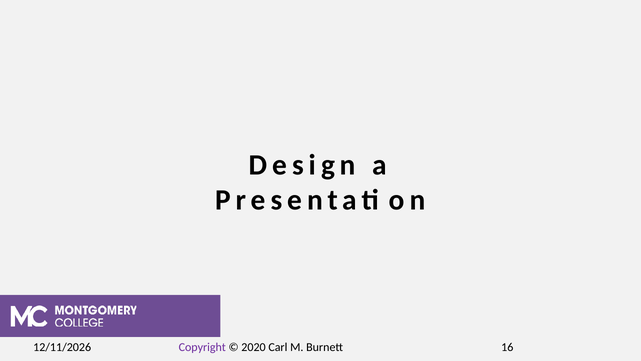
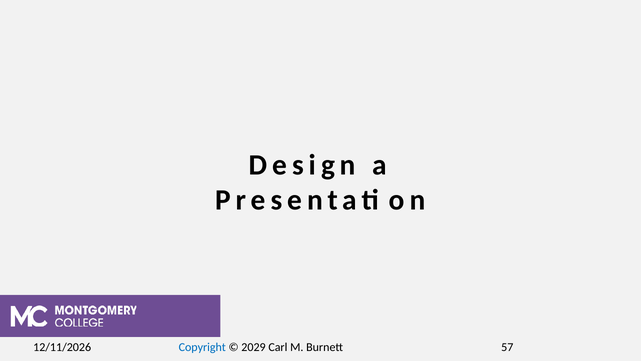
Copyright colour: purple -> blue (202, 347)
2020: 2020 -> 2029 (254, 347)
16: 16 -> 57 (507, 347)
